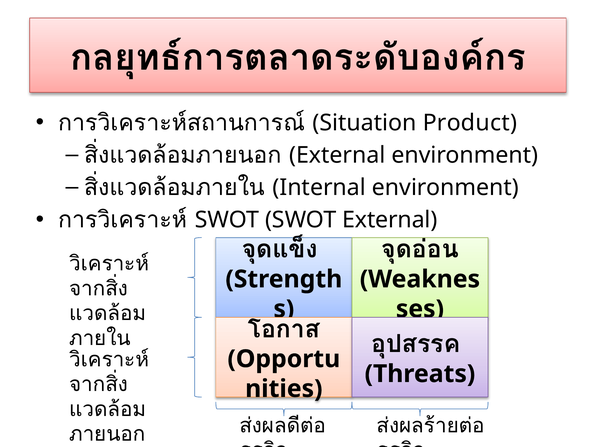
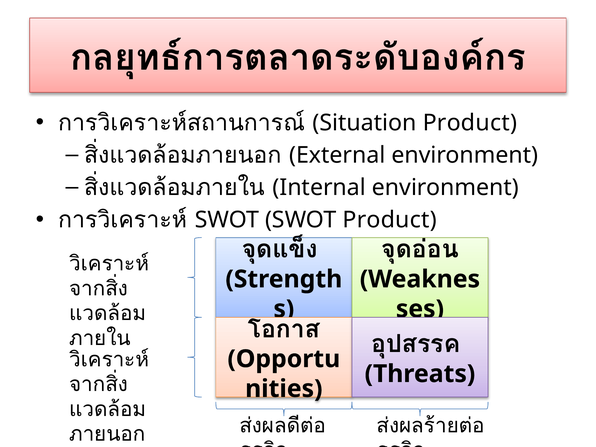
External: External -> Product (390, 220)
